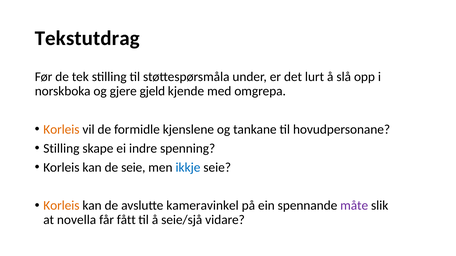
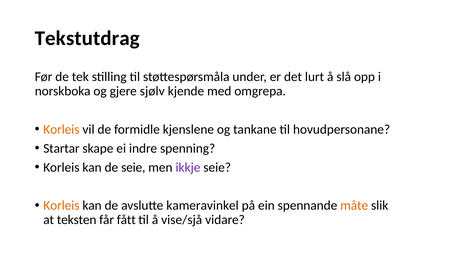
gjeld: gjeld -> sjølv (152, 91)
Stilling: Stilling -> Startar (61, 149)
ikkje colour: blue -> purple (188, 168)
måte colour: purple -> orange (354, 206)
novella: novella -> teksten (77, 220)
seie/sjå: seie/sjå -> vise/sjå (182, 220)
